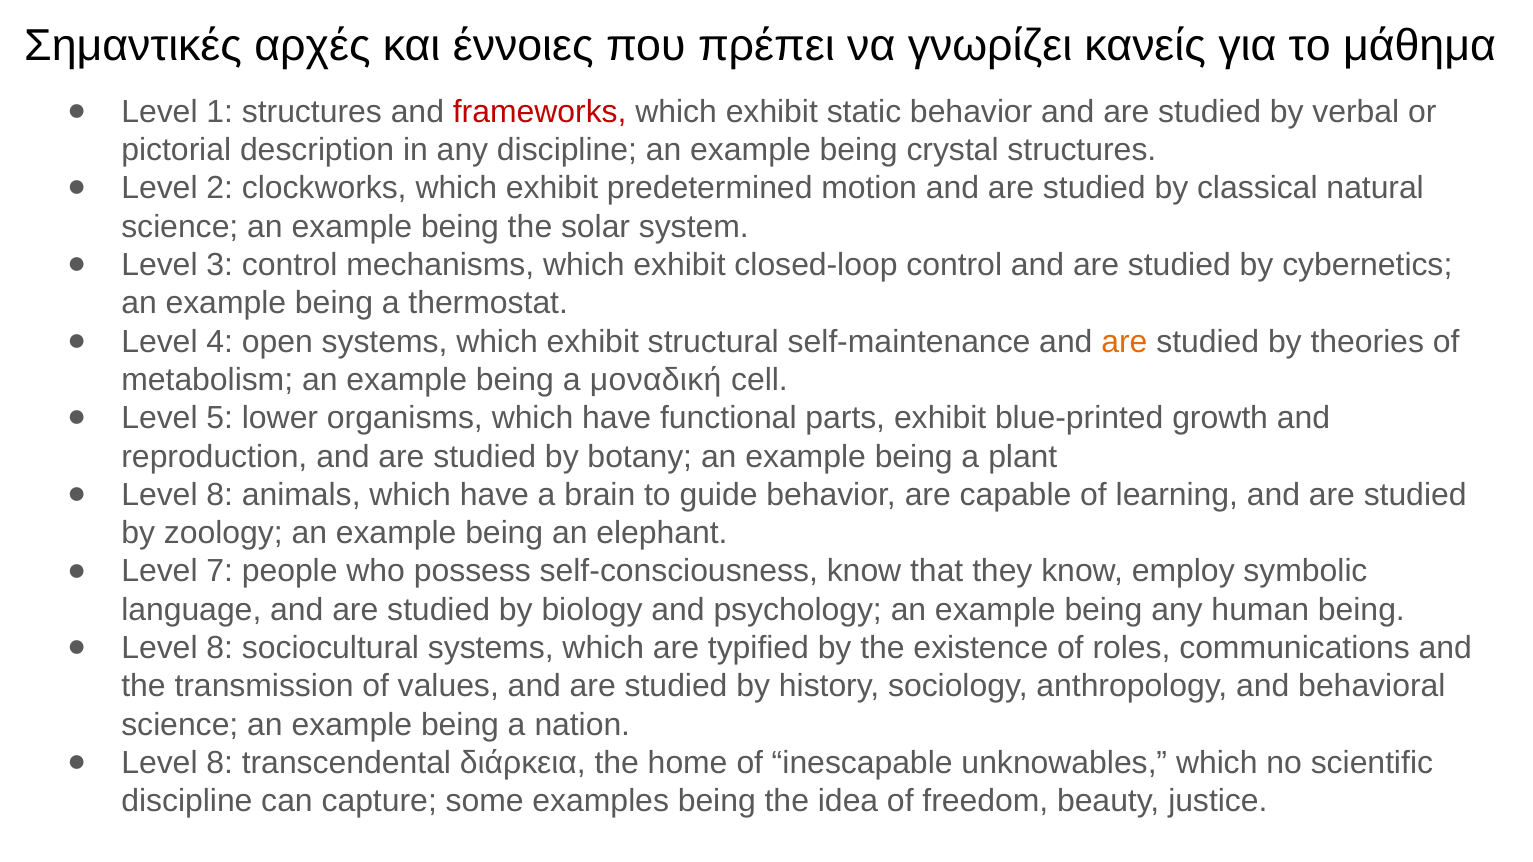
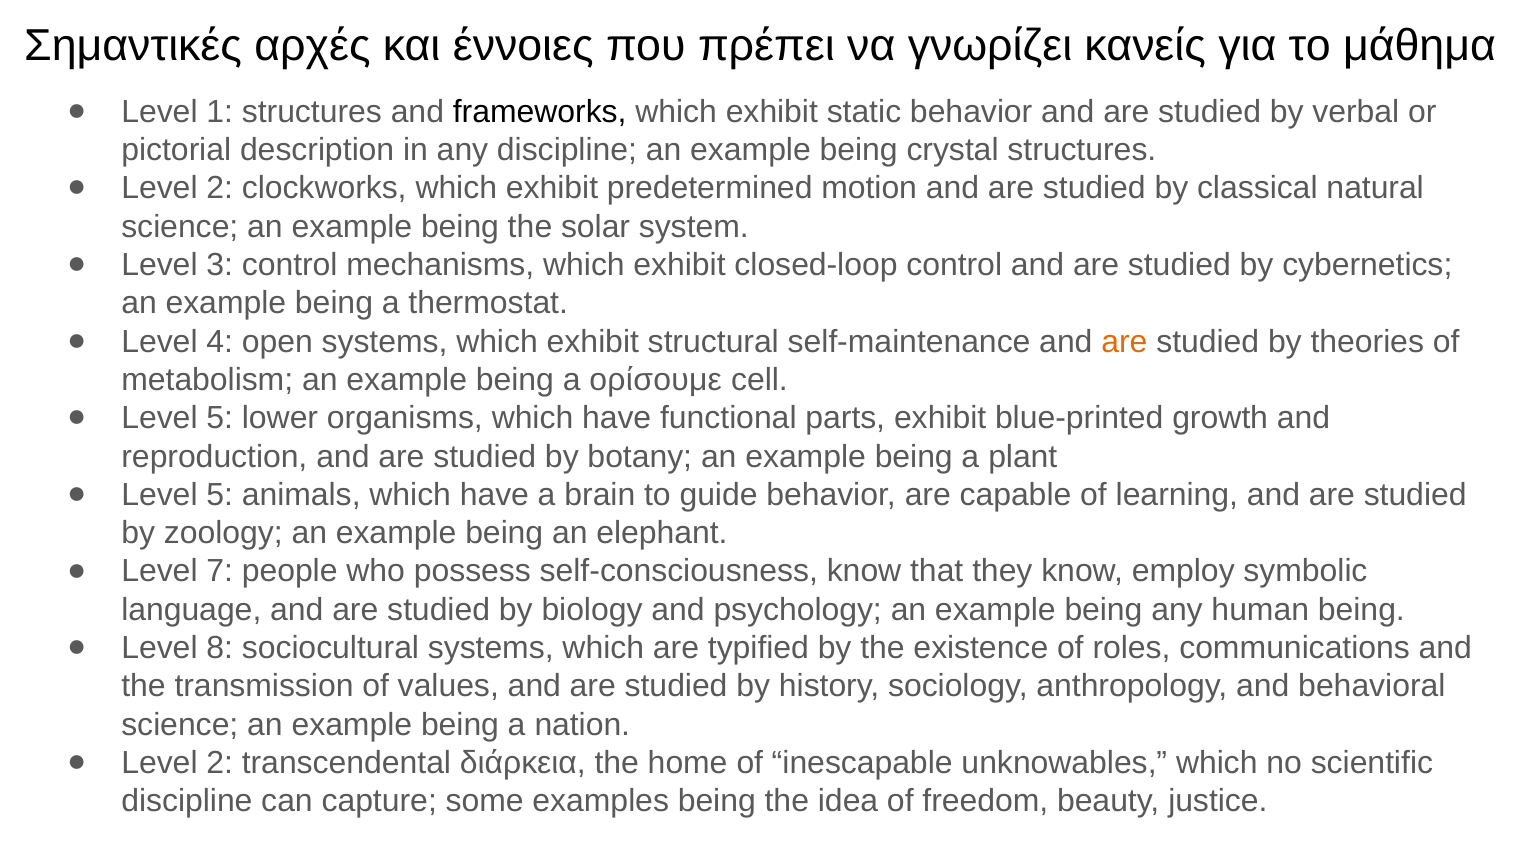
frameworks colour: red -> black (540, 112)
μοναδική: μοναδική -> ορίσουμε (656, 380)
8: 8 -> 5 (220, 495)
8: 8 -> 2 (220, 763)
